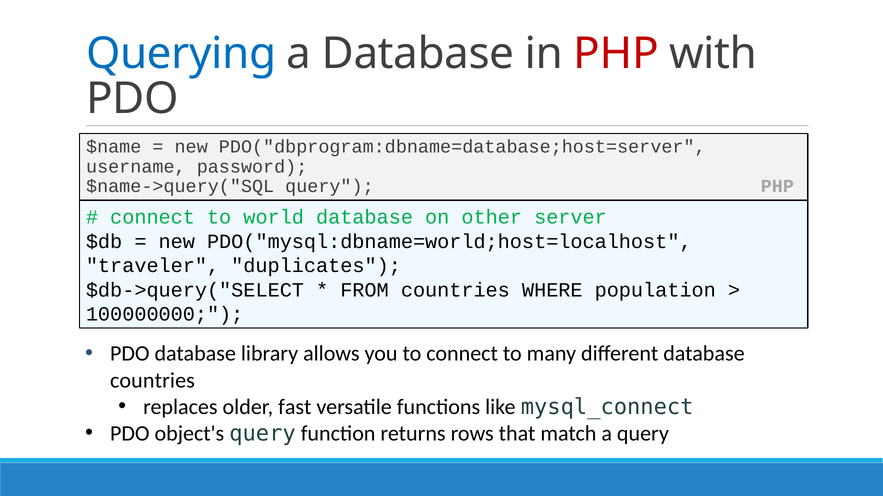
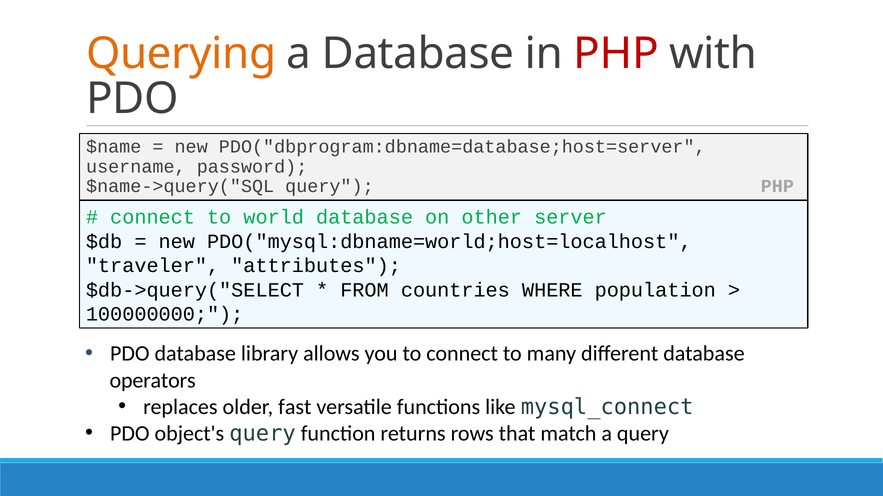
Querying colour: blue -> orange (181, 54)
duplicates: duplicates -> attributes (316, 266)
countries: countries -> operators (153, 381)
